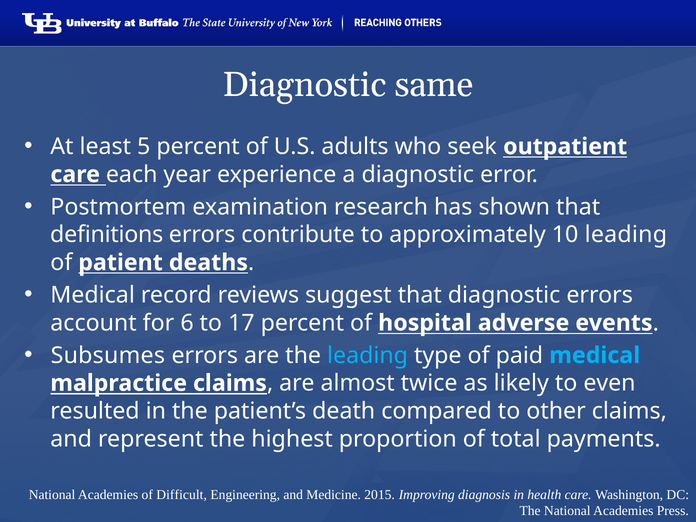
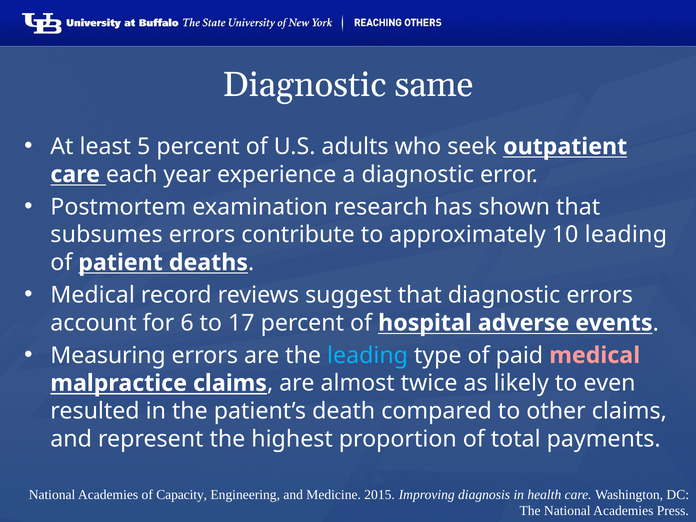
definitions: definitions -> subsumes (107, 235)
Subsumes: Subsumes -> Measuring (108, 355)
medical colour: light blue -> pink (595, 355)
Difficult: Difficult -> Capacity (182, 495)
